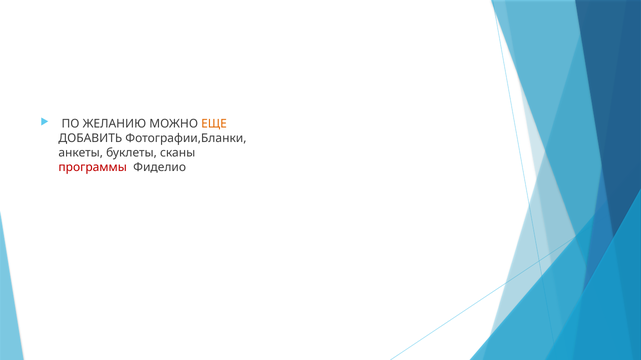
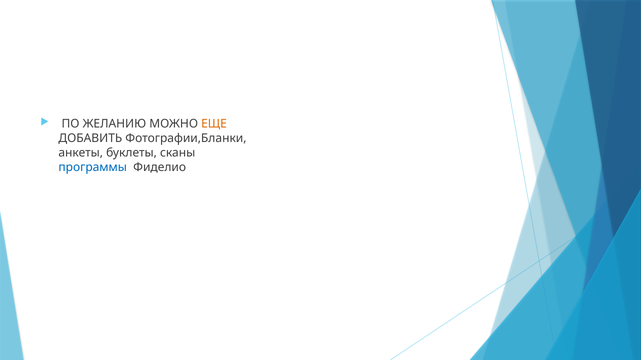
программы colour: red -> blue (93, 167)
